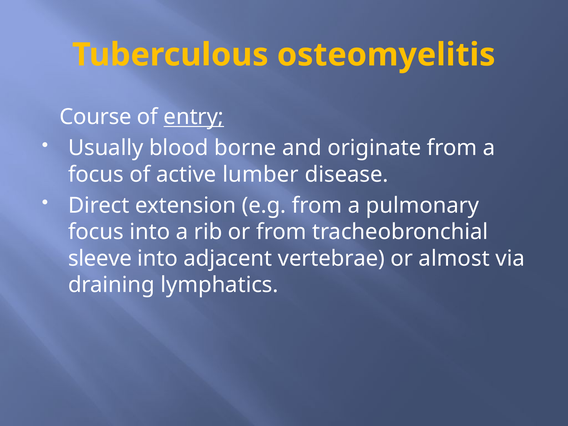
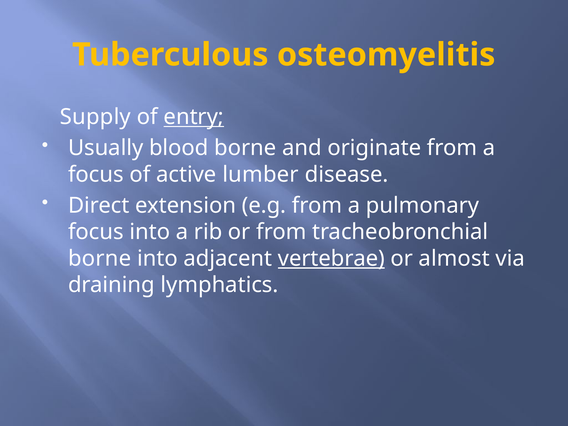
Course: Course -> Supply (95, 117)
sleeve: sleeve -> borne (100, 258)
vertebrae underline: none -> present (331, 258)
